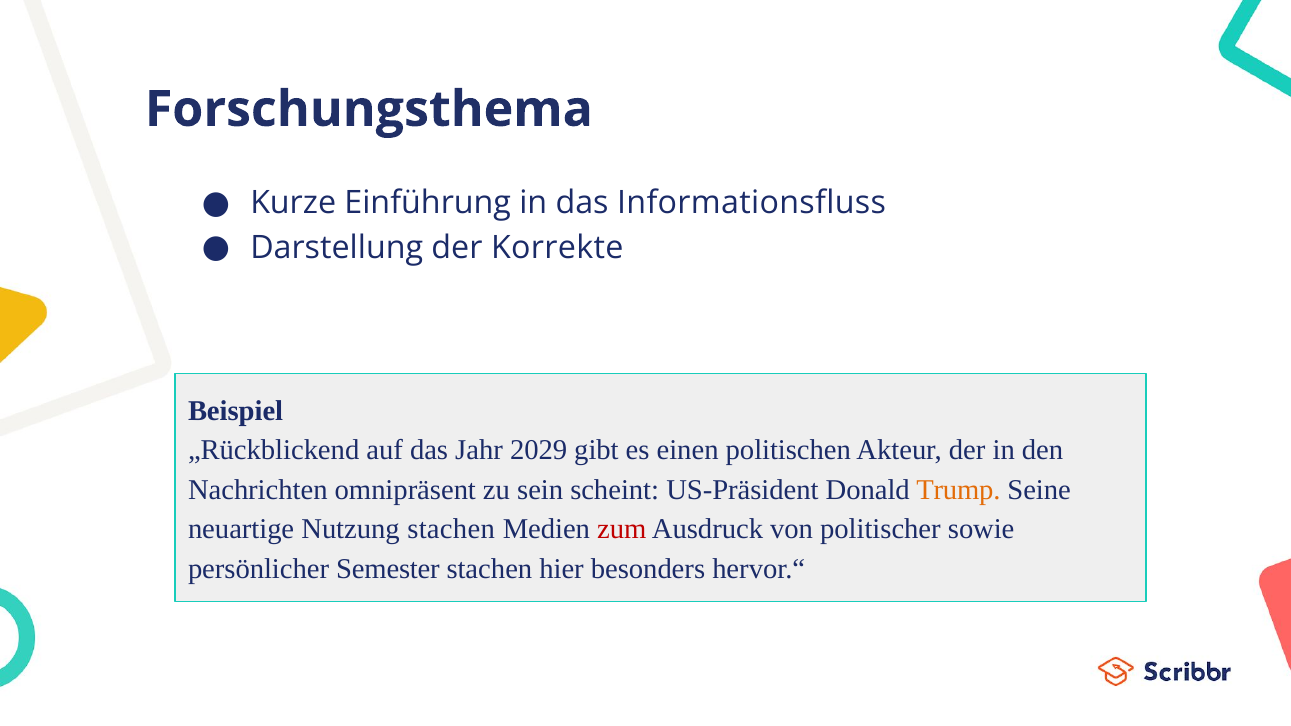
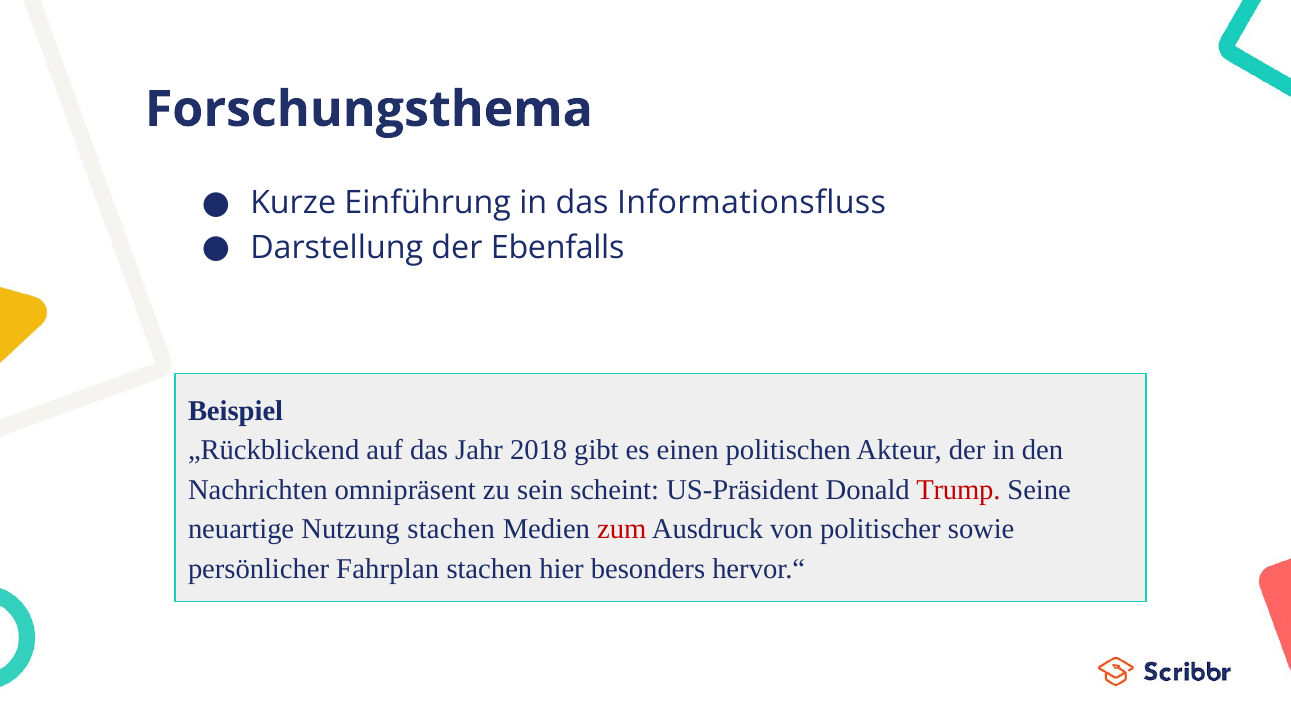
Korrekte: Korrekte -> Ebenfalls (558, 248)
2029: 2029 -> 2018 (539, 451)
Trump colour: orange -> red (958, 490)
Semester: Semester -> Fahrplan (388, 569)
